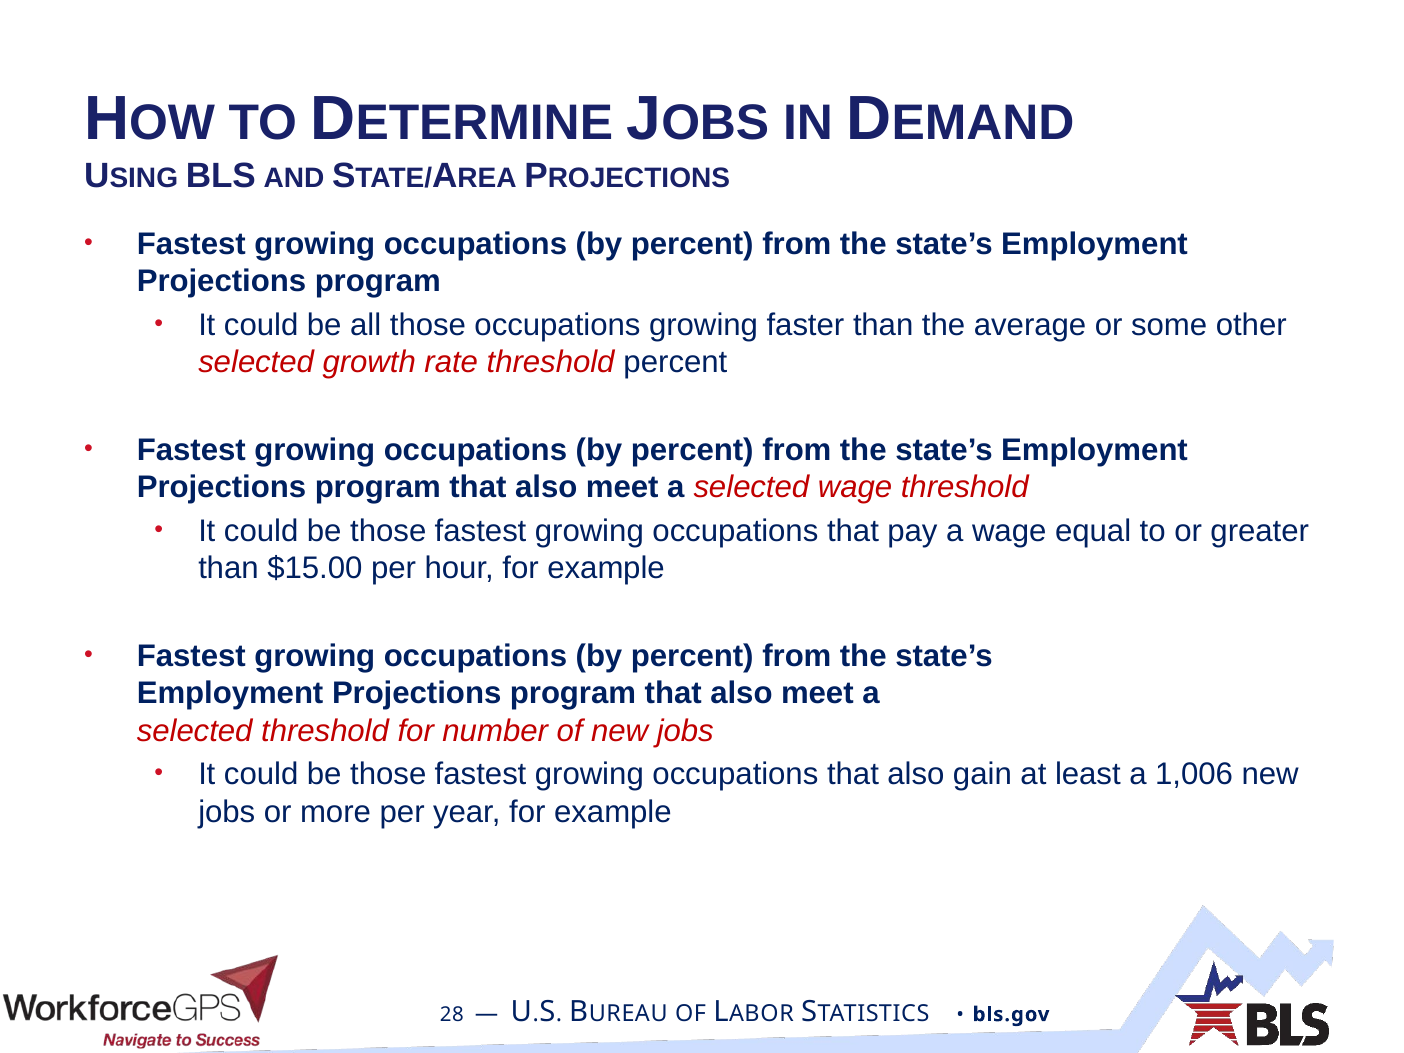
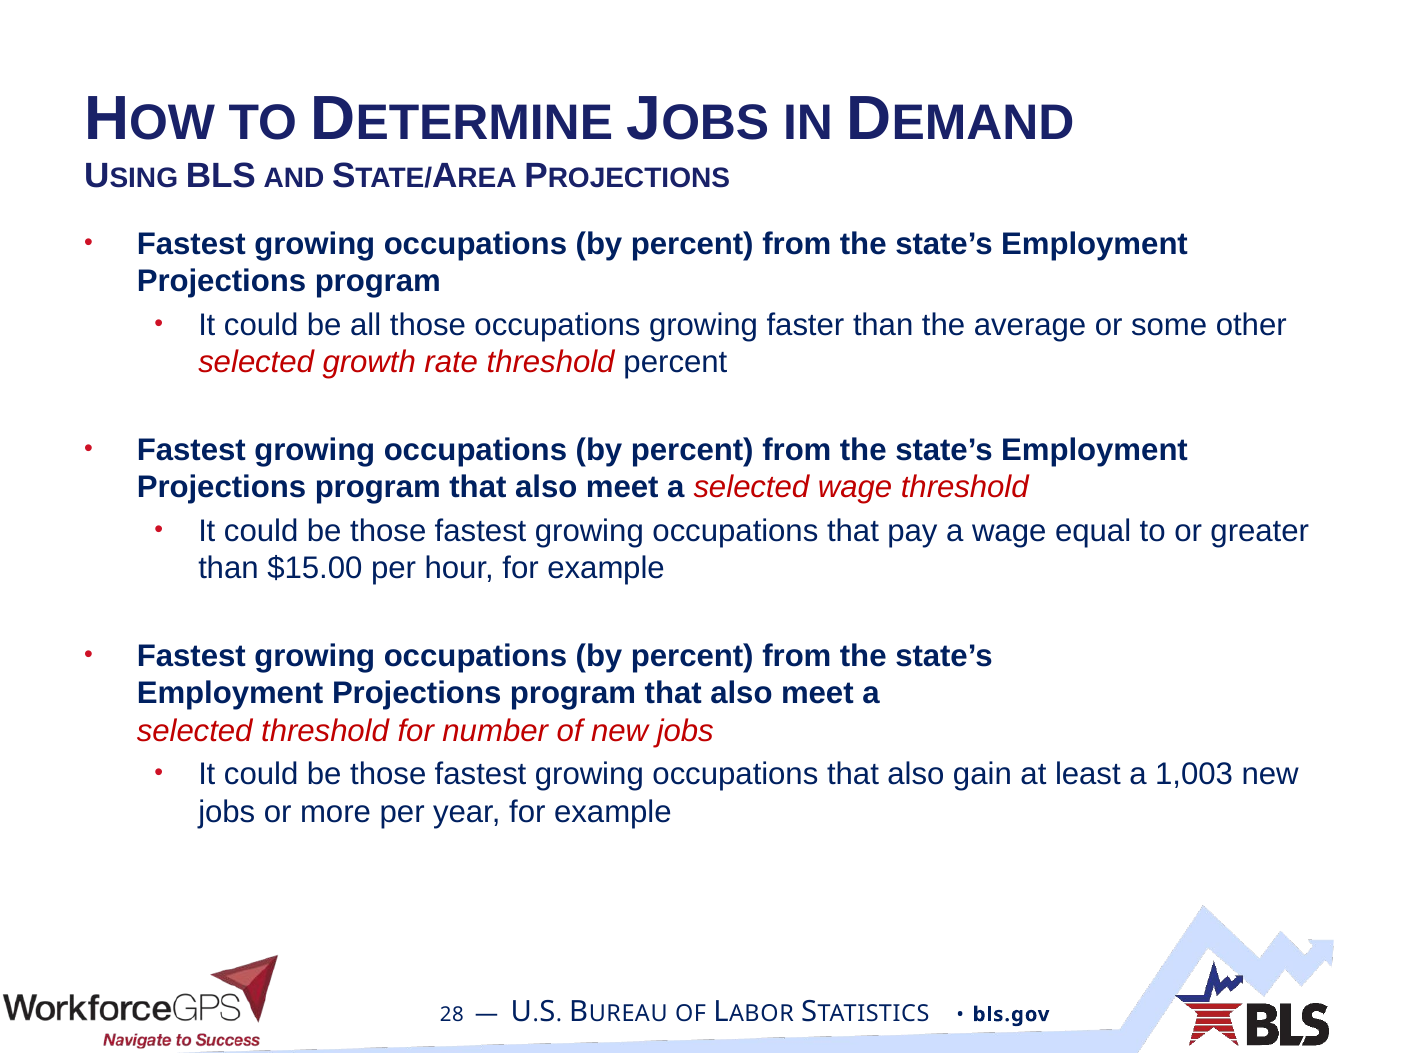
1,006: 1,006 -> 1,003 (1194, 774)
